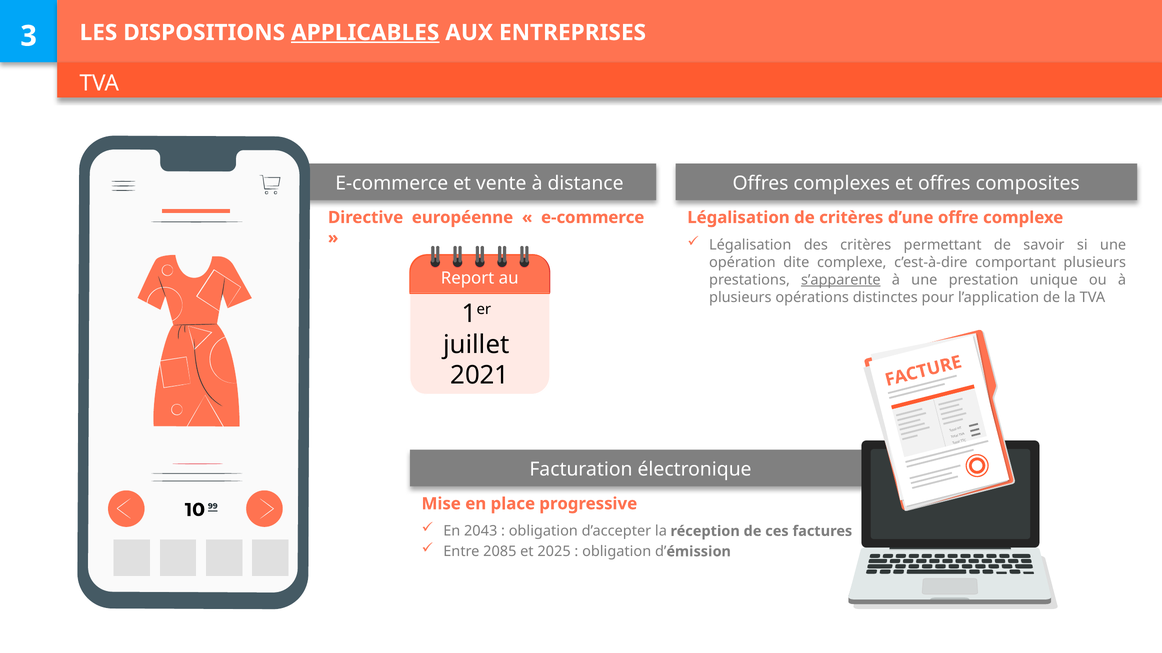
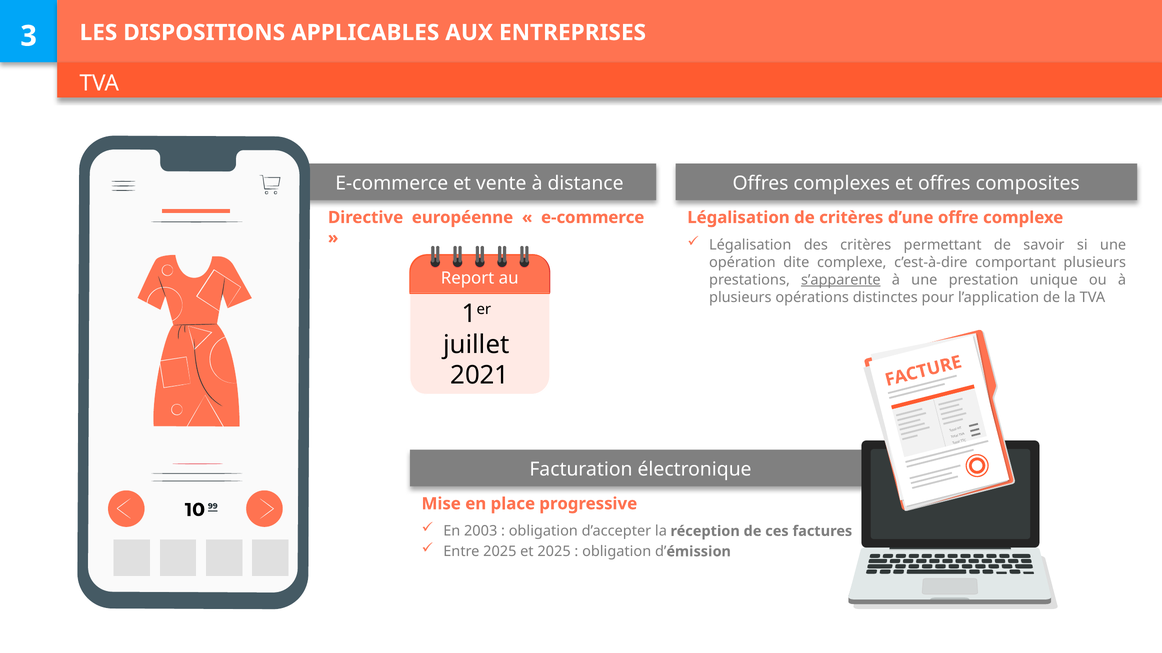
APPLICABLES underline: present -> none (365, 33)
2043: 2043 -> 2003 (481, 532)
Entre 2085: 2085 -> 2025 (500, 552)
